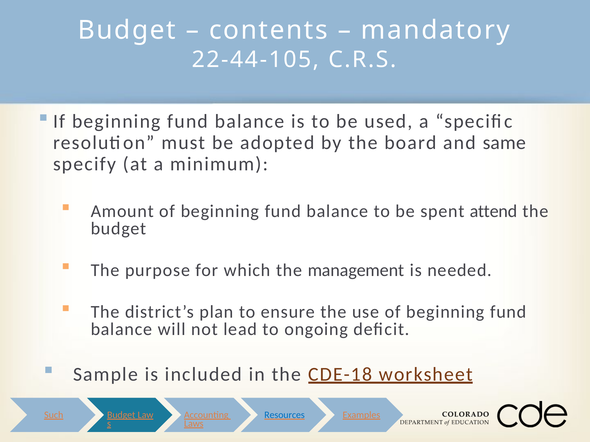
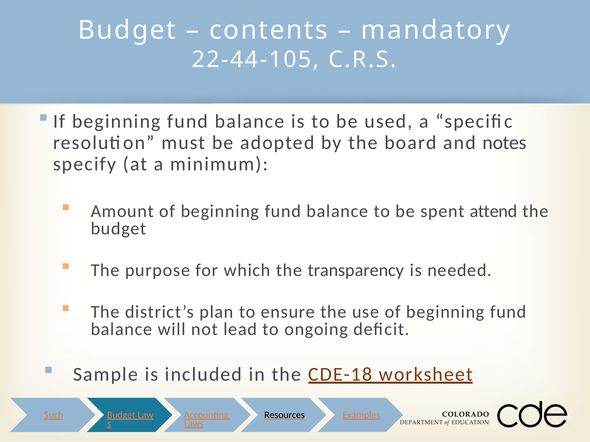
same: same -> notes (505, 143)
management: management -> transparency (356, 271)
Resources colour: blue -> black (285, 415)
